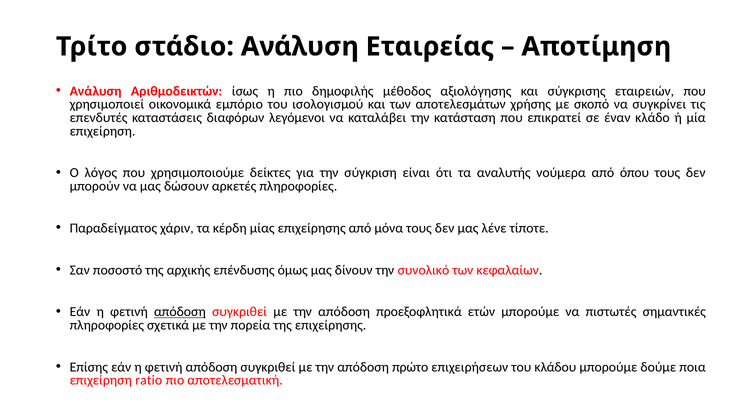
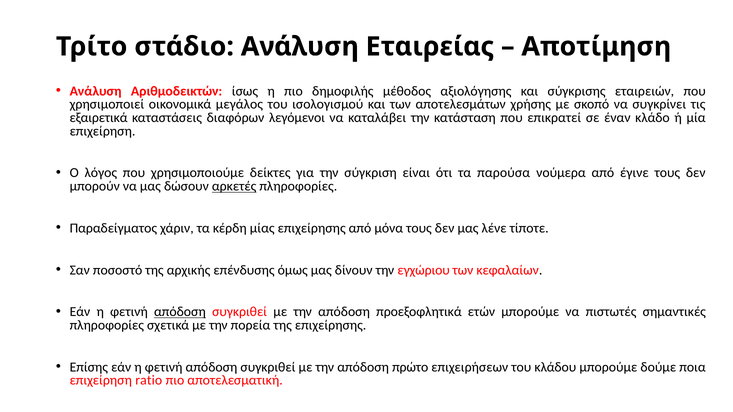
εμπόριο: εμπόριο -> μεγάλος (239, 104)
επενδυτές: επενδυτές -> εξαιρετικά (99, 118)
αναλυτής: αναλυτής -> παρούσα (504, 173)
όπου: όπου -> έγινε (634, 173)
αρκετές underline: none -> present (234, 186)
συνολικό: συνολικό -> εγχώριου (424, 270)
